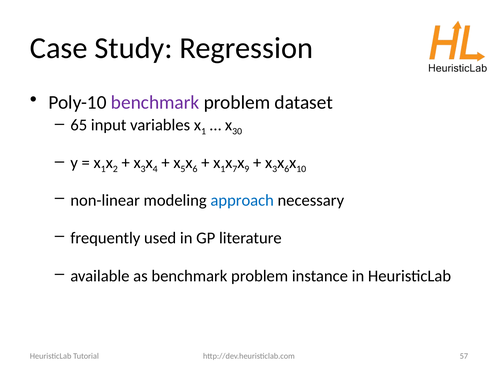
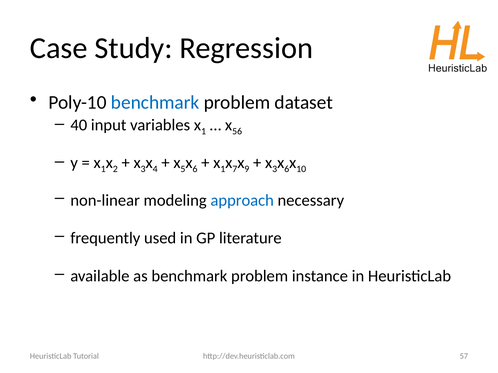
benchmark colour: purple -> blue (155, 103)
65: 65 -> 40 (79, 125)
30: 30 -> 56 (237, 132)
